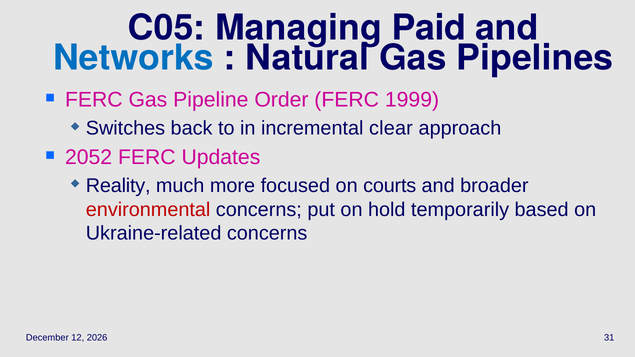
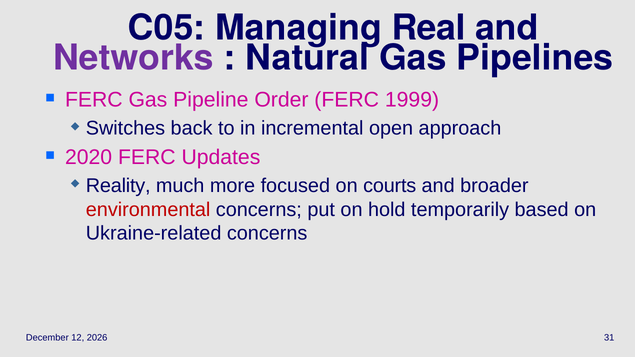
Paid: Paid -> Real (429, 28)
Networks colour: blue -> purple (134, 58)
clear: clear -> open (391, 128)
2052: 2052 -> 2020 (89, 157)
